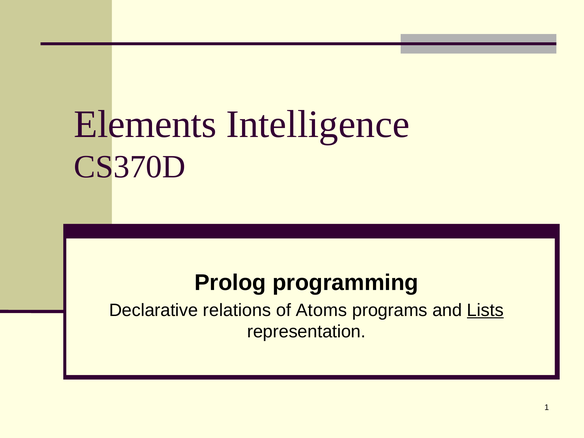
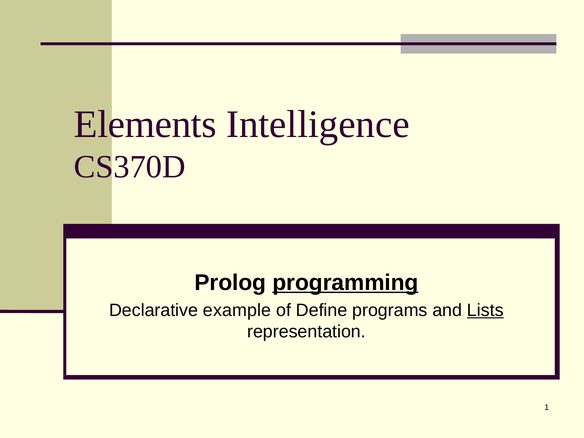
programming underline: none -> present (345, 283)
relations: relations -> example (237, 310)
Atoms: Atoms -> Define (322, 310)
